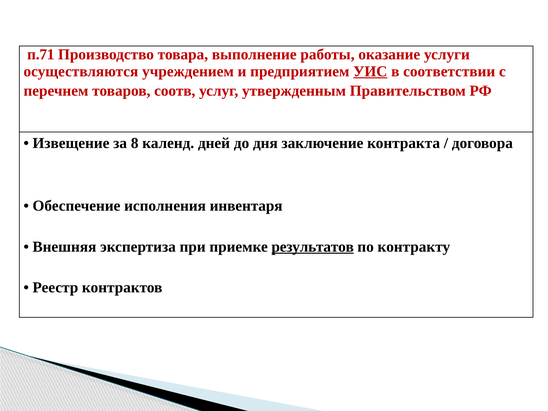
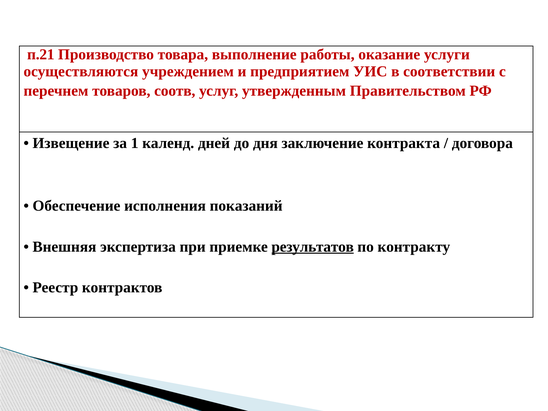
п.71: п.71 -> п.21 (41, 54)
УИС underline: present -> none (370, 71)
8: 8 -> 1 (135, 143)
инвентаря: инвентаря -> показаний (246, 206)
